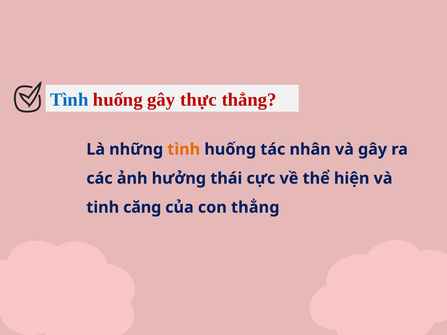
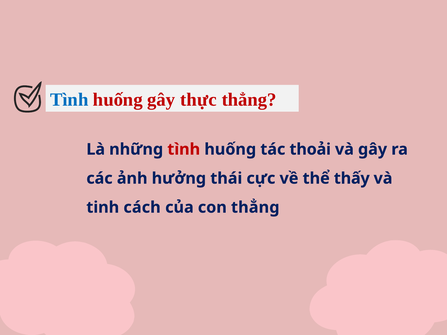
tình colour: orange -> red (184, 149)
nhân: nhân -> thoải (310, 149)
hiện: hiện -> thấy (352, 178)
căng: căng -> cách (142, 208)
